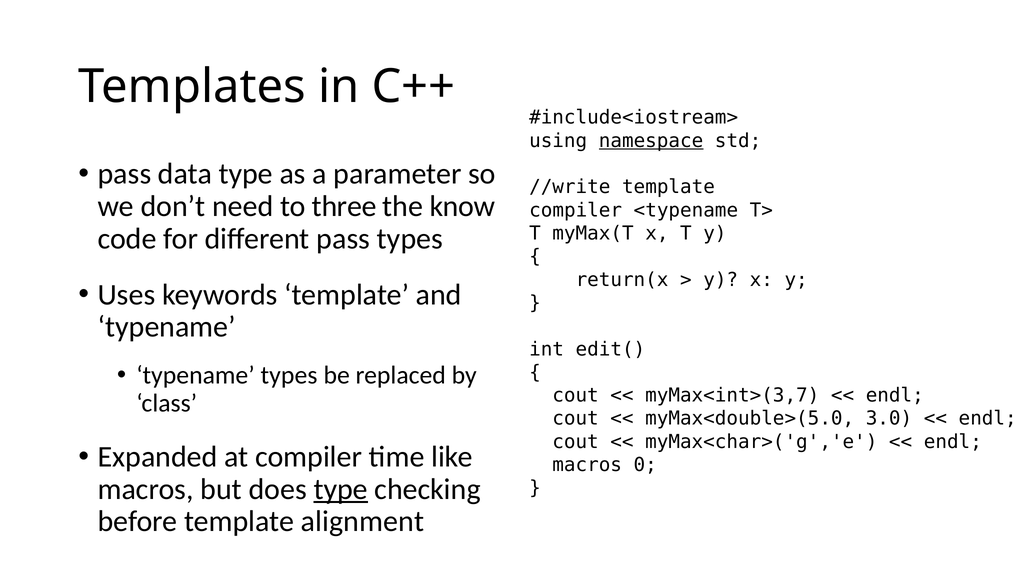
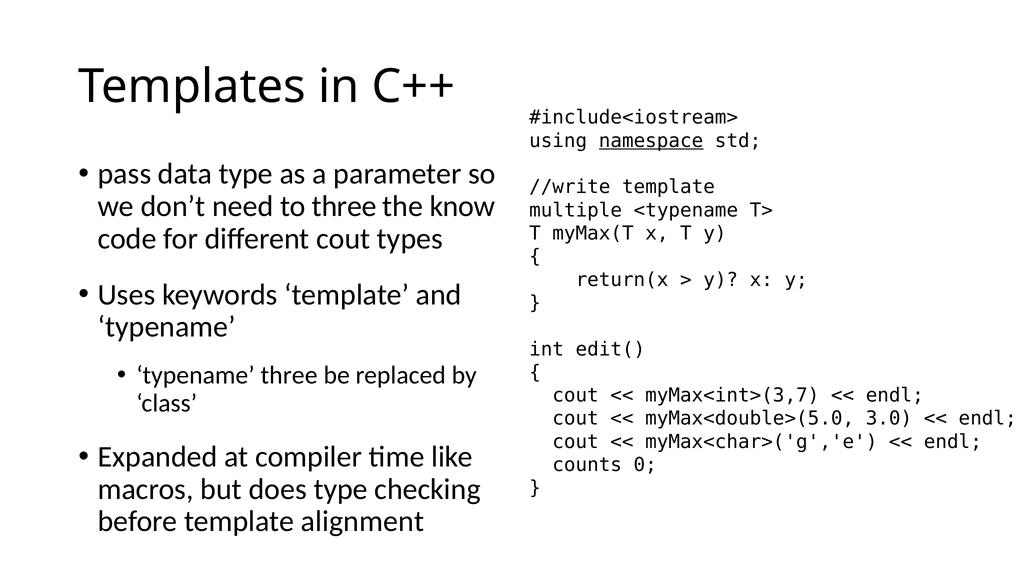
compiler: compiler -> multiple (576, 210)
different pass: pass -> cout (343, 239)
typename types: types -> three (289, 375)
macros: macros -> counts (587, 465)
type underline: present -> none (341, 489)
